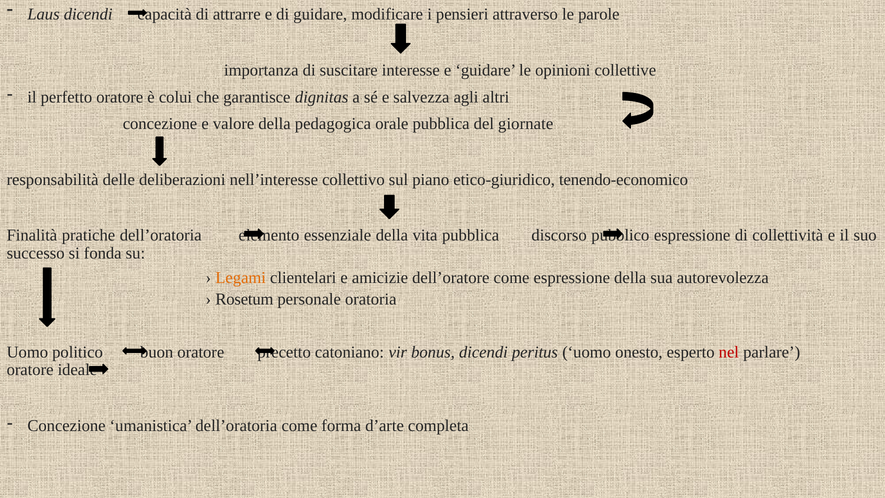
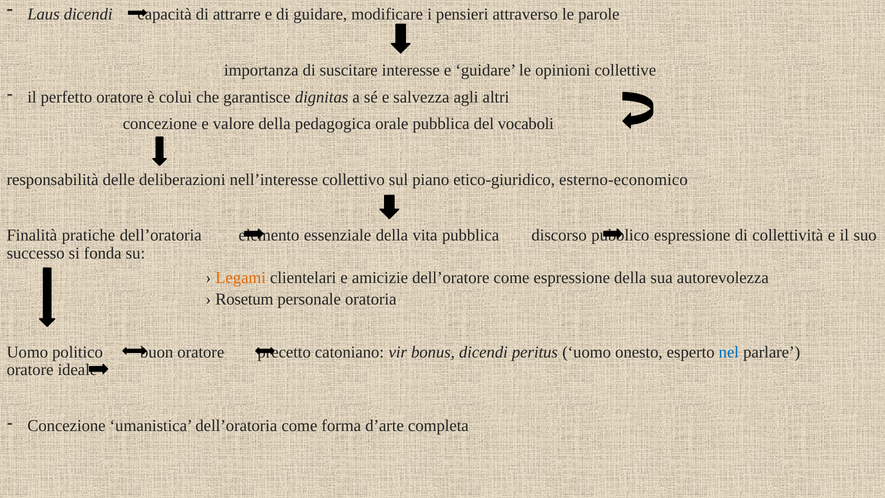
giornate: giornate -> vocaboli (526, 124)
tenendo-economico: tenendo-economico -> esterno-economico (623, 180)
nel colour: red -> blue (729, 352)
